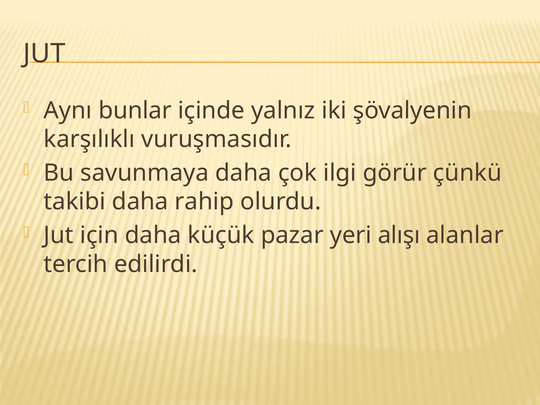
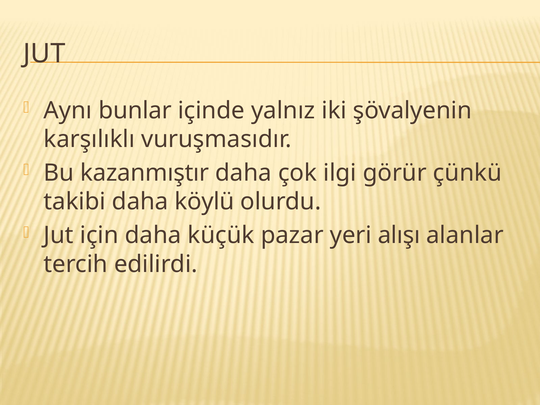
savunmaya: savunmaya -> kazanmıştır (145, 173)
rahip: rahip -> köylü (204, 202)
